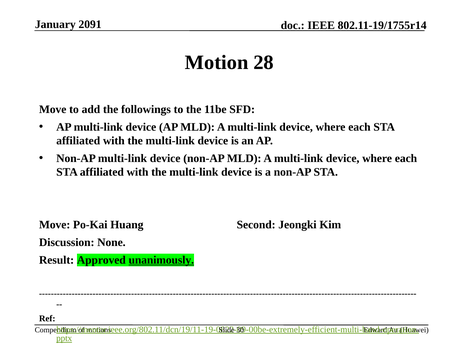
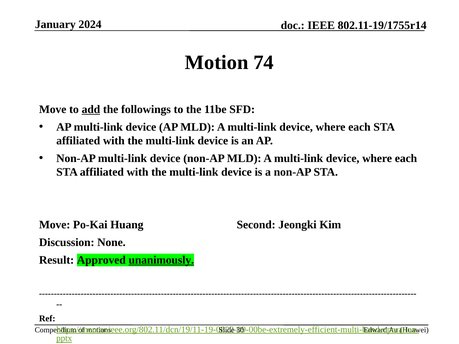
2091: 2091 -> 2024 (90, 24)
28: 28 -> 74 (264, 63)
add underline: none -> present (91, 109)
